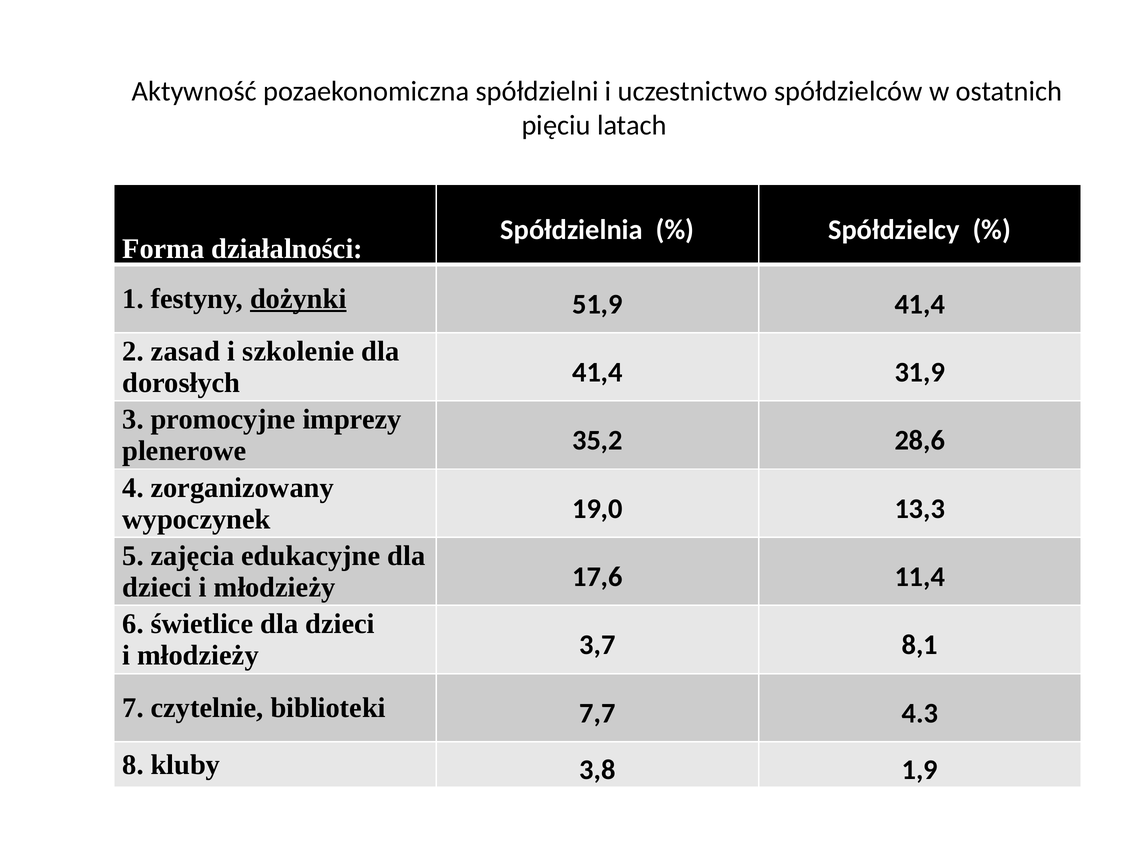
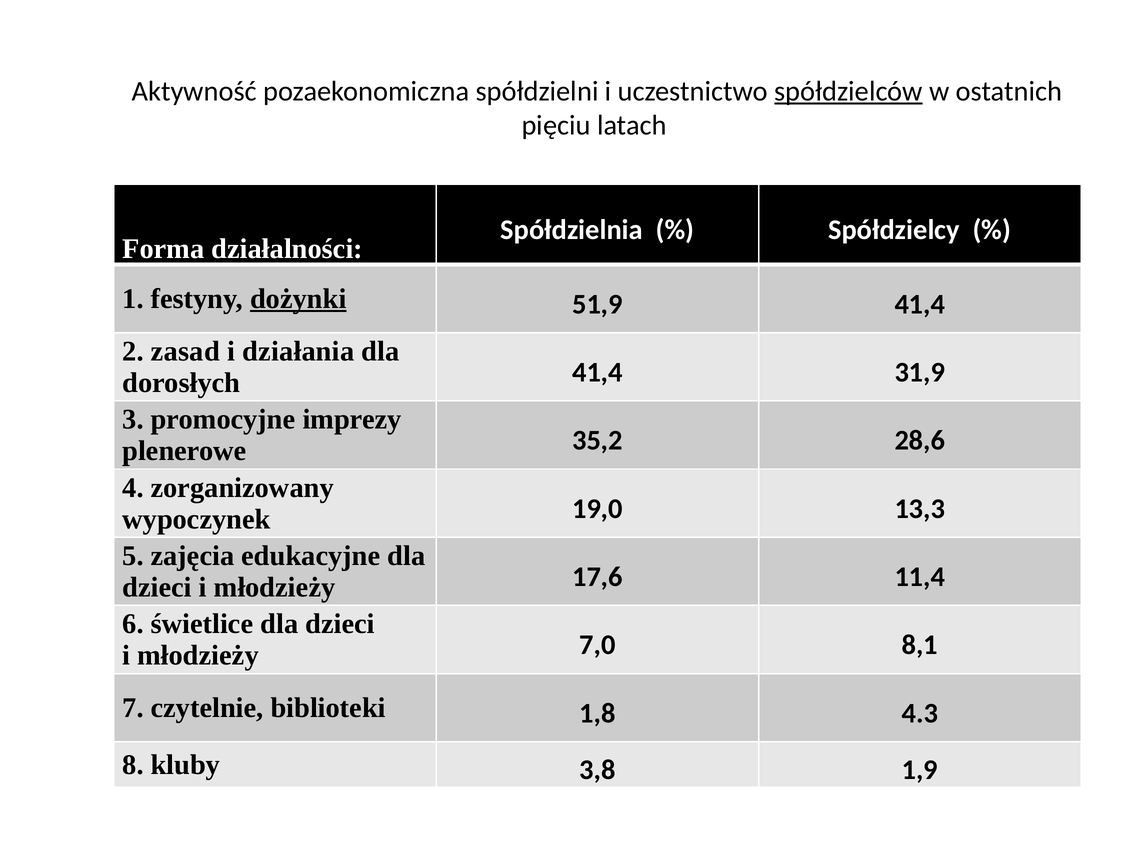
spółdzielców underline: none -> present (849, 91)
szkolenie: szkolenie -> działania (298, 351)
3,7: 3,7 -> 7,0 (597, 645)
7,7: 7,7 -> 1,8 (597, 713)
